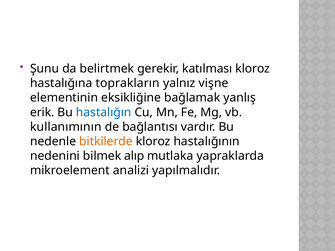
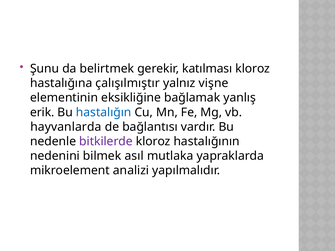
toprakların: toprakların -> çalışılmıştır (128, 83)
kullanımının: kullanımının -> hayvanlarda (66, 127)
bitkilerde colour: orange -> purple (106, 141)
alıp: alıp -> asıl (134, 156)
